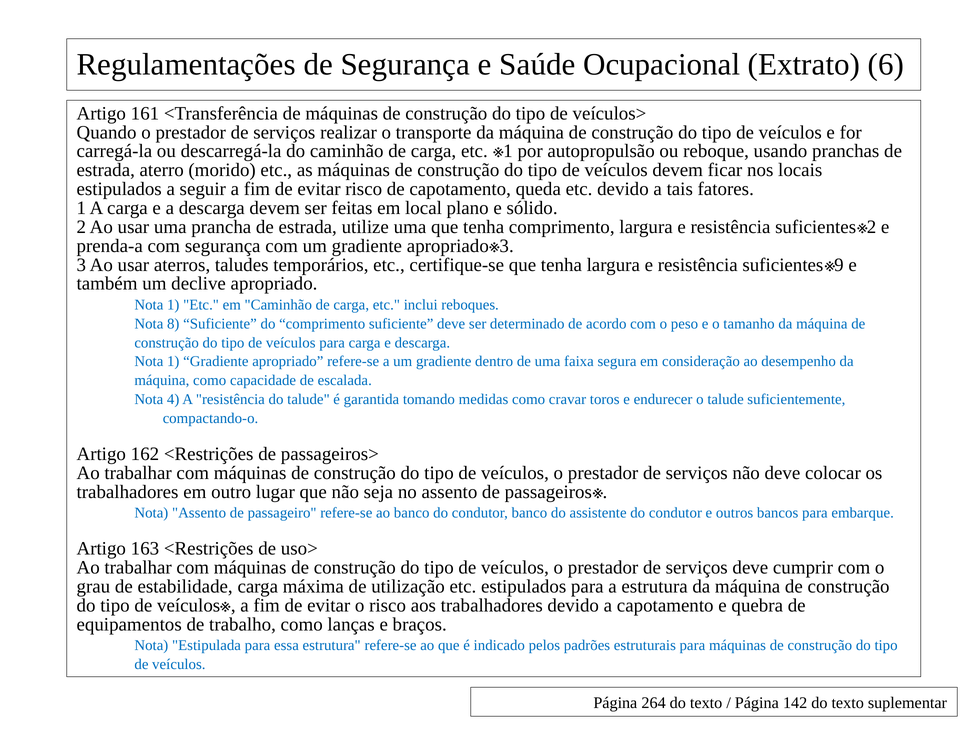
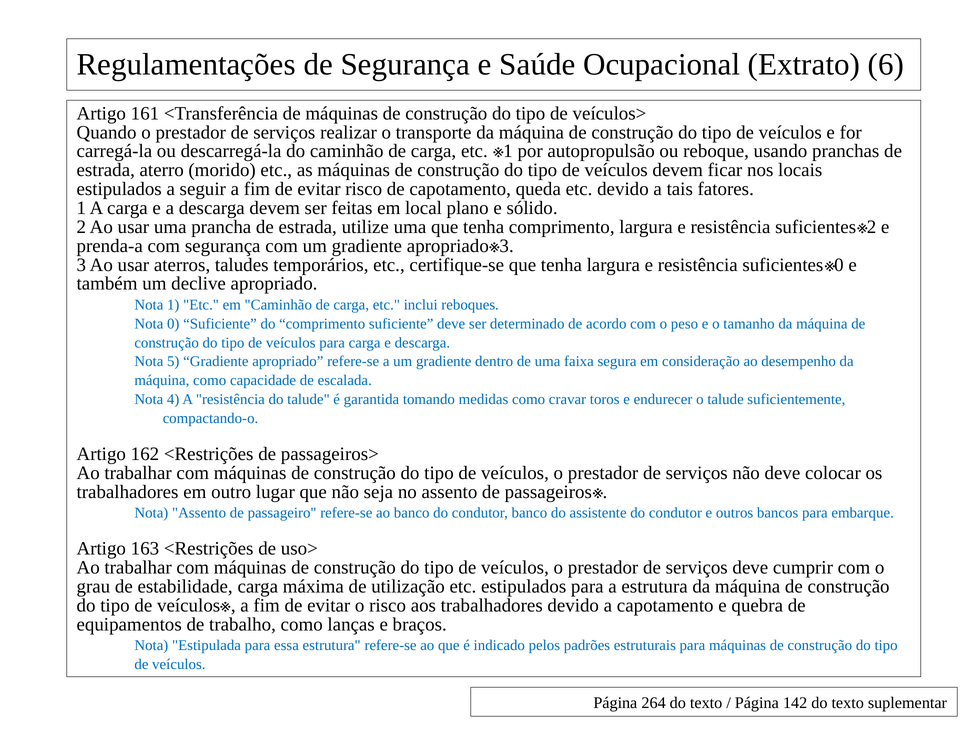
9: 9 -> 0 (839, 265)
Nota 8: 8 -> 0 (173, 324)
1: 1 -> 5 (173, 361)
